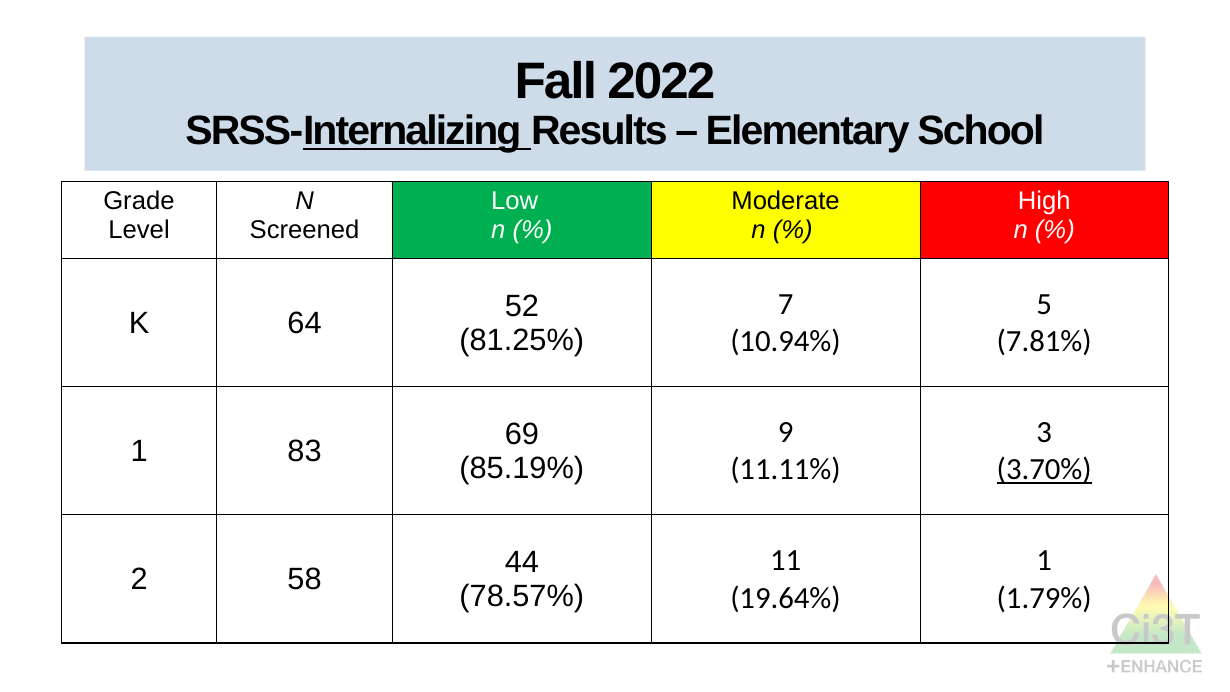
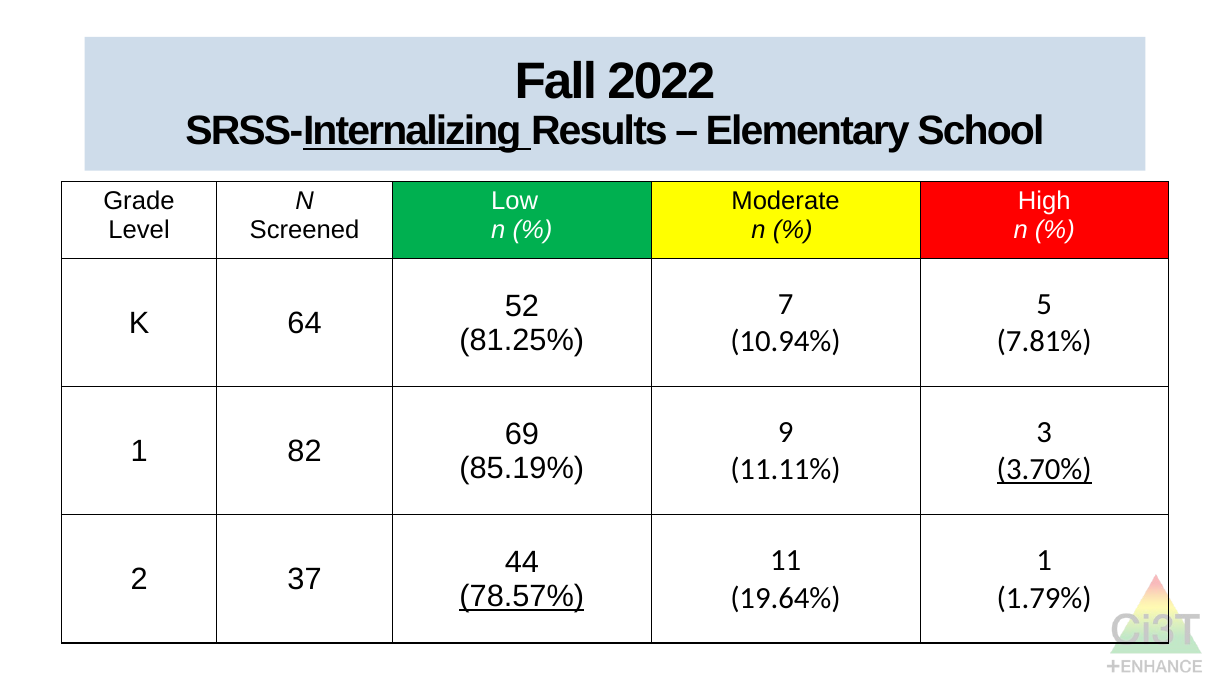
83: 83 -> 82 (305, 451)
58: 58 -> 37 (305, 579)
78.57% underline: none -> present (522, 596)
